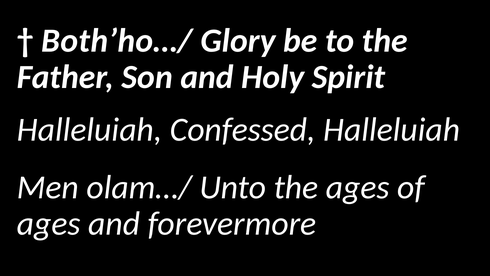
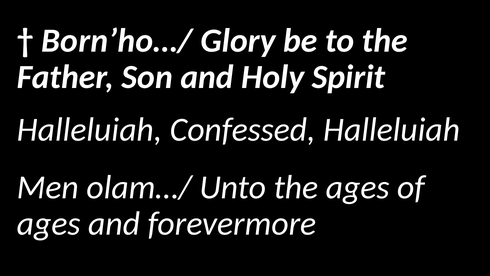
Both’ho…/: Both’ho…/ -> Born’ho…/ (117, 40)
